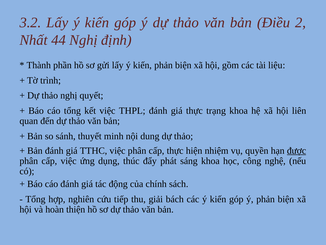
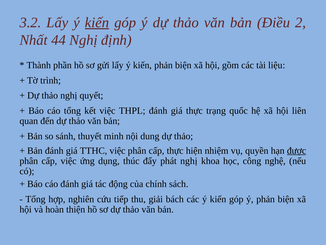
kiến underline: none -> present (97, 22)
trạng khoa: khoa -> quốc (239, 110)
phát sáng: sáng -> nghị (189, 161)
